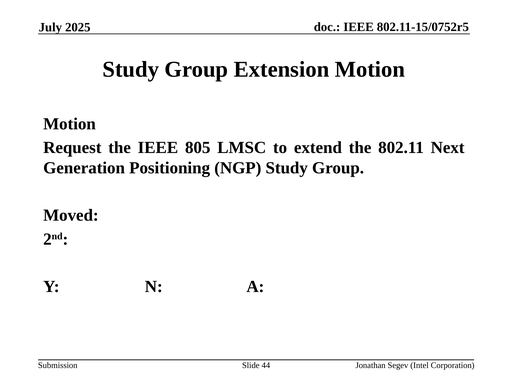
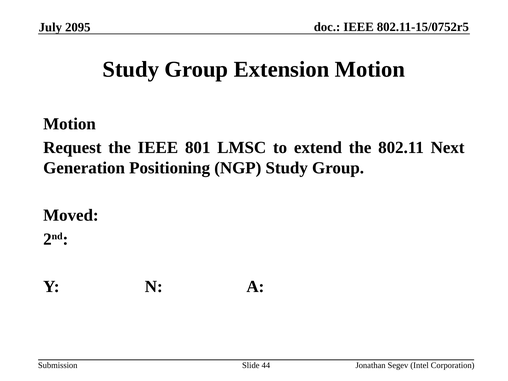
2025: 2025 -> 2095 (78, 27)
805: 805 -> 801 (198, 148)
